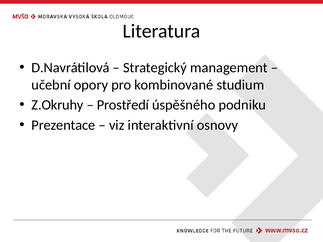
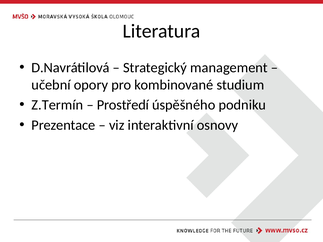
Z.Okruhy: Z.Okruhy -> Z.Termín (57, 105)
